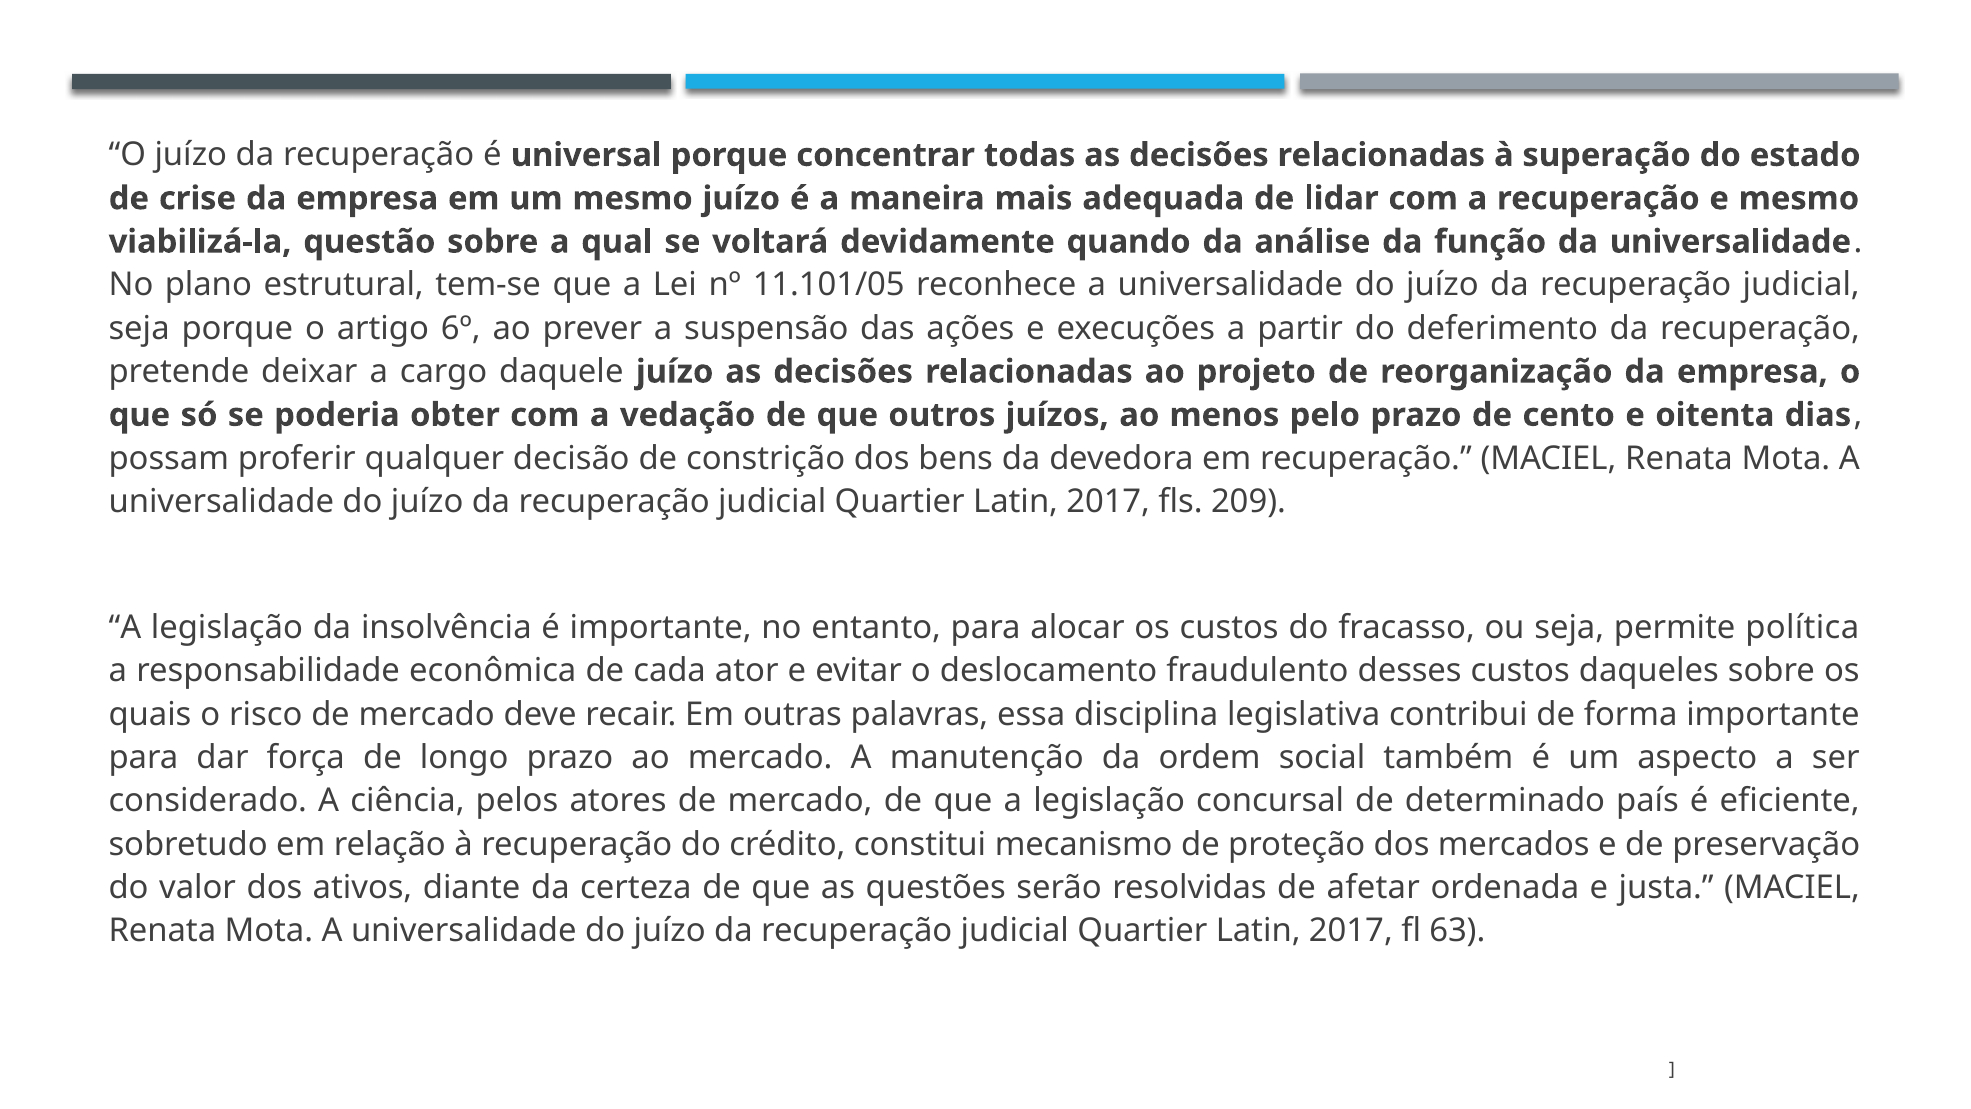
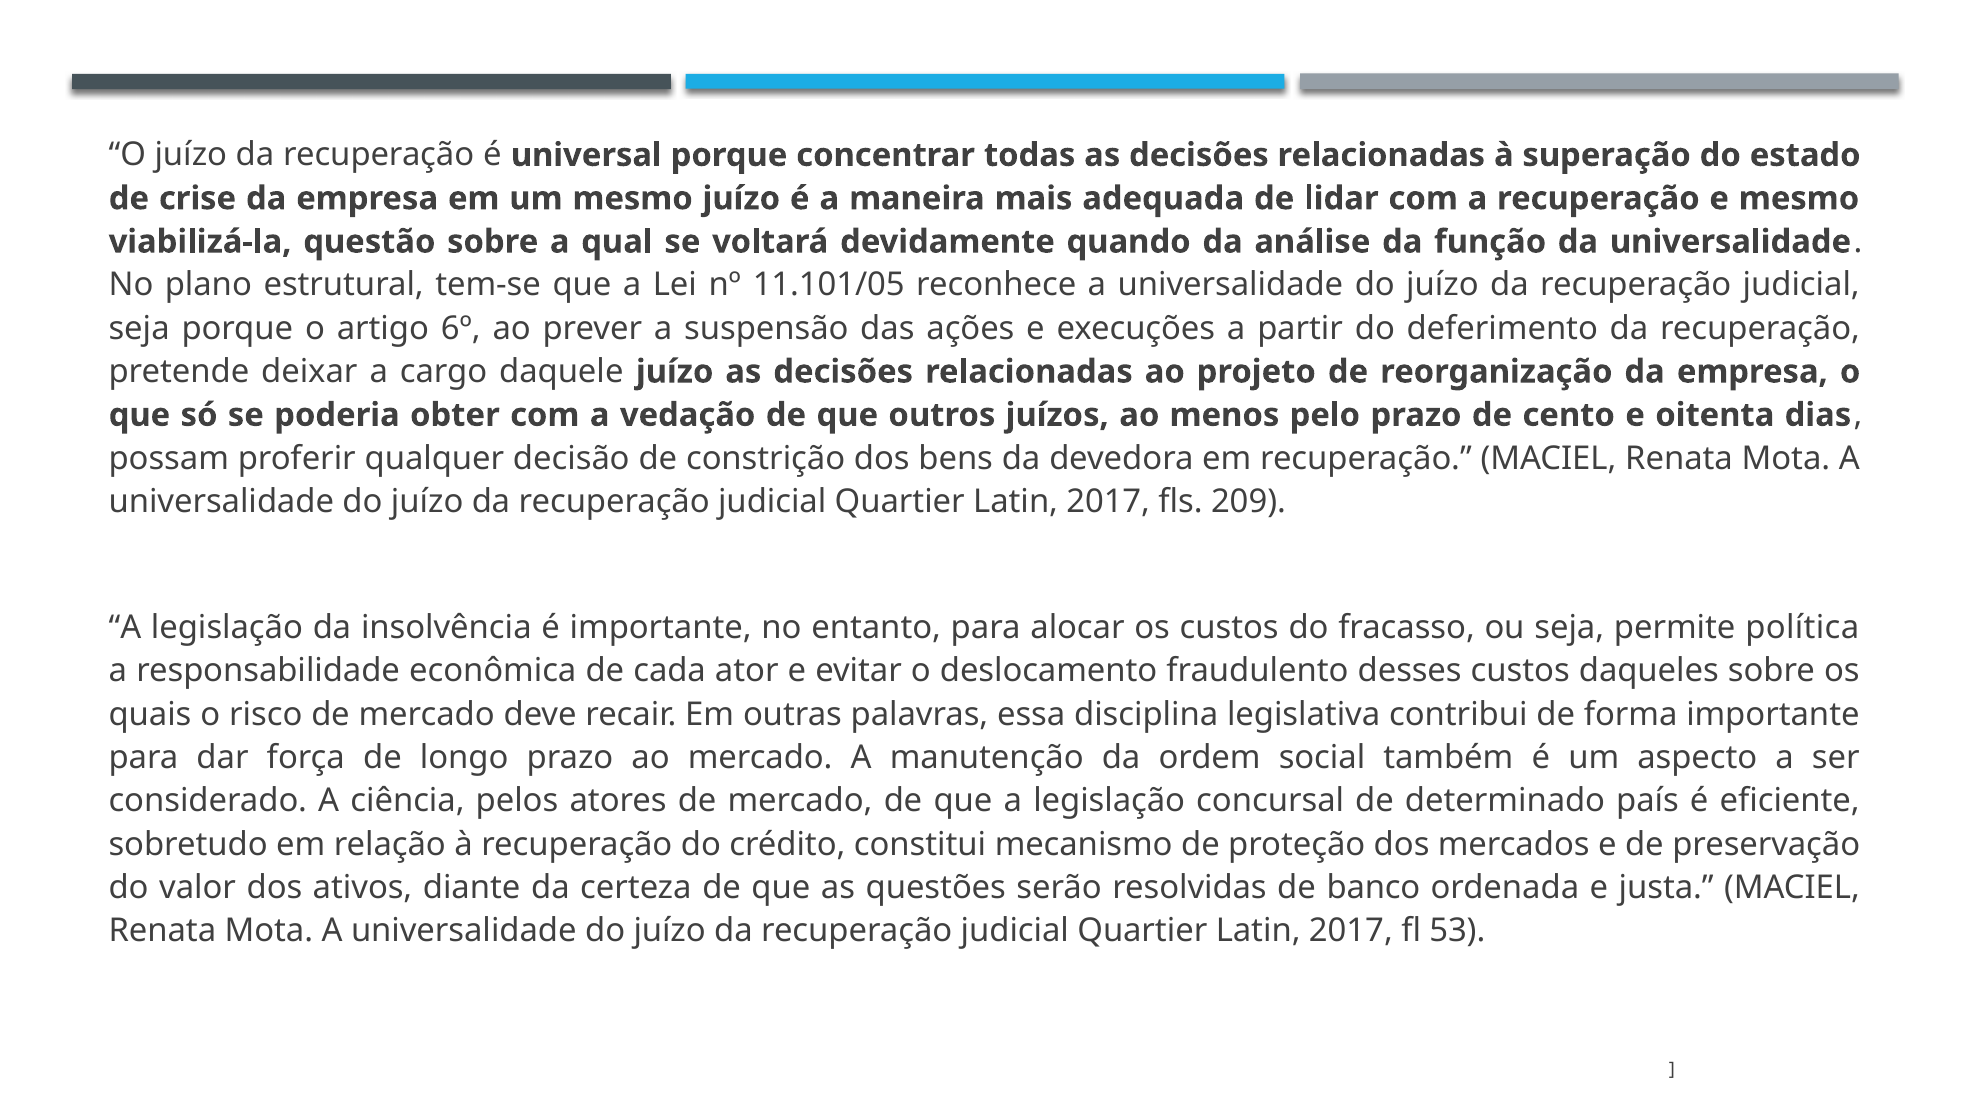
afetar: afetar -> banco (1373, 887)
63: 63 -> 53 (1457, 931)
